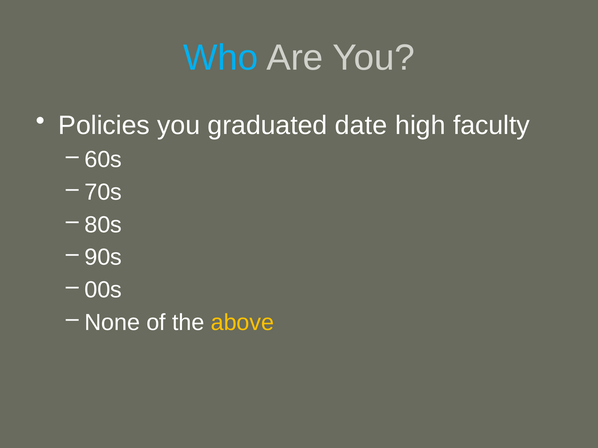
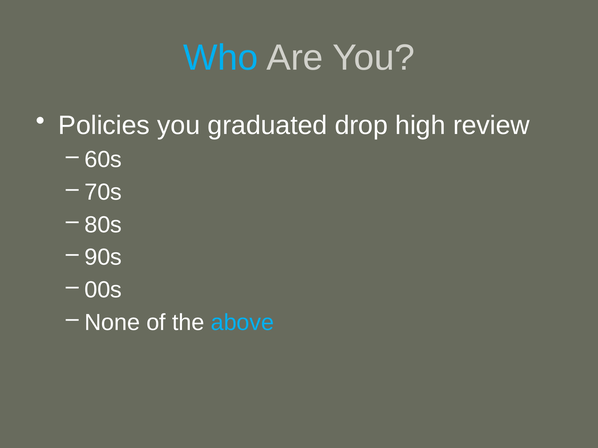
date: date -> drop (361, 125)
faculty: faculty -> review (491, 125)
above colour: yellow -> light blue (242, 323)
